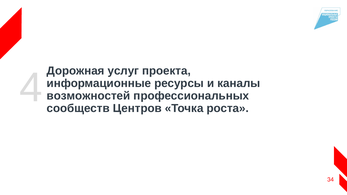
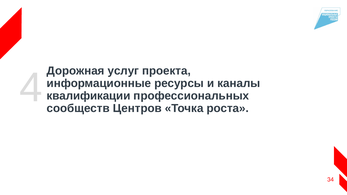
возможностей: возможностей -> квалификации (89, 96)
